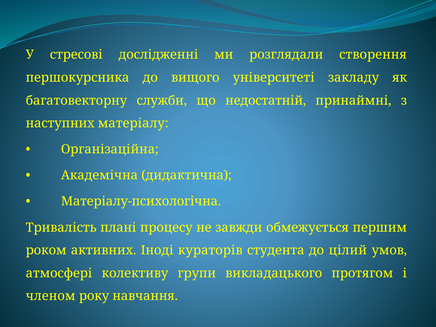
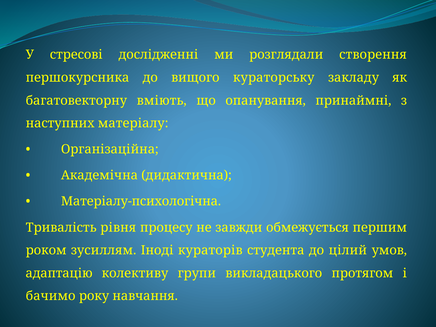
університеті: університеті -> кураторську (274, 78)
служби: служби -> вміють (162, 101)
недостатній: недостатній -> опанування (266, 101)
плані: плані -> рівня (118, 227)
активних: активних -> зусиллям (104, 250)
атмосфері: атмосфері -> адаптацію (59, 273)
членом: членом -> бачимо (51, 296)
